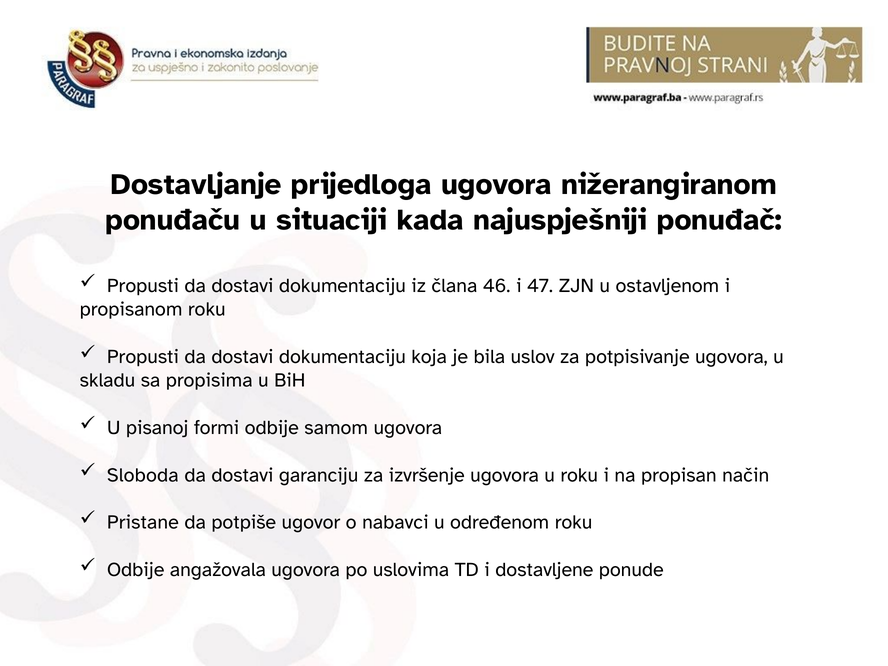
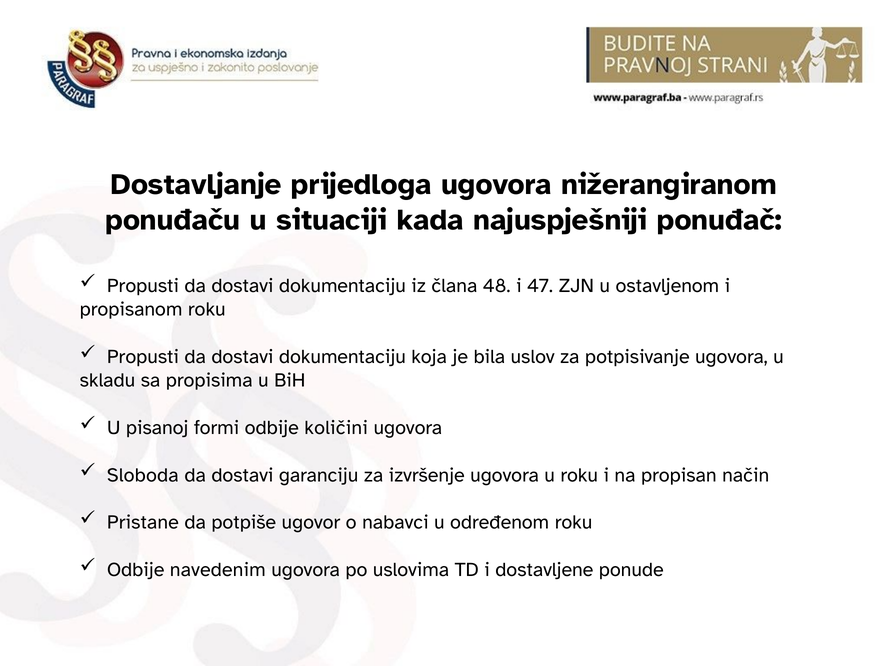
46: 46 -> 48 (497, 286)
samom: samom -> količini (336, 428)
angažovala: angažovala -> navedenim (218, 570)
